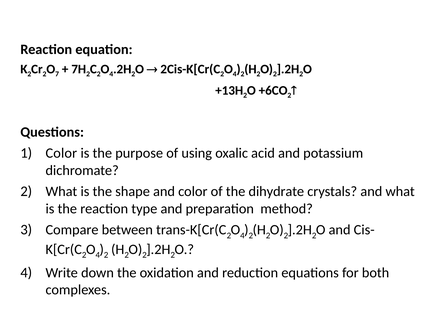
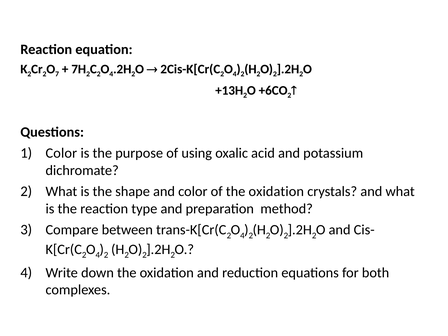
of the dihydrate: dihydrate -> oxidation (276, 192)
